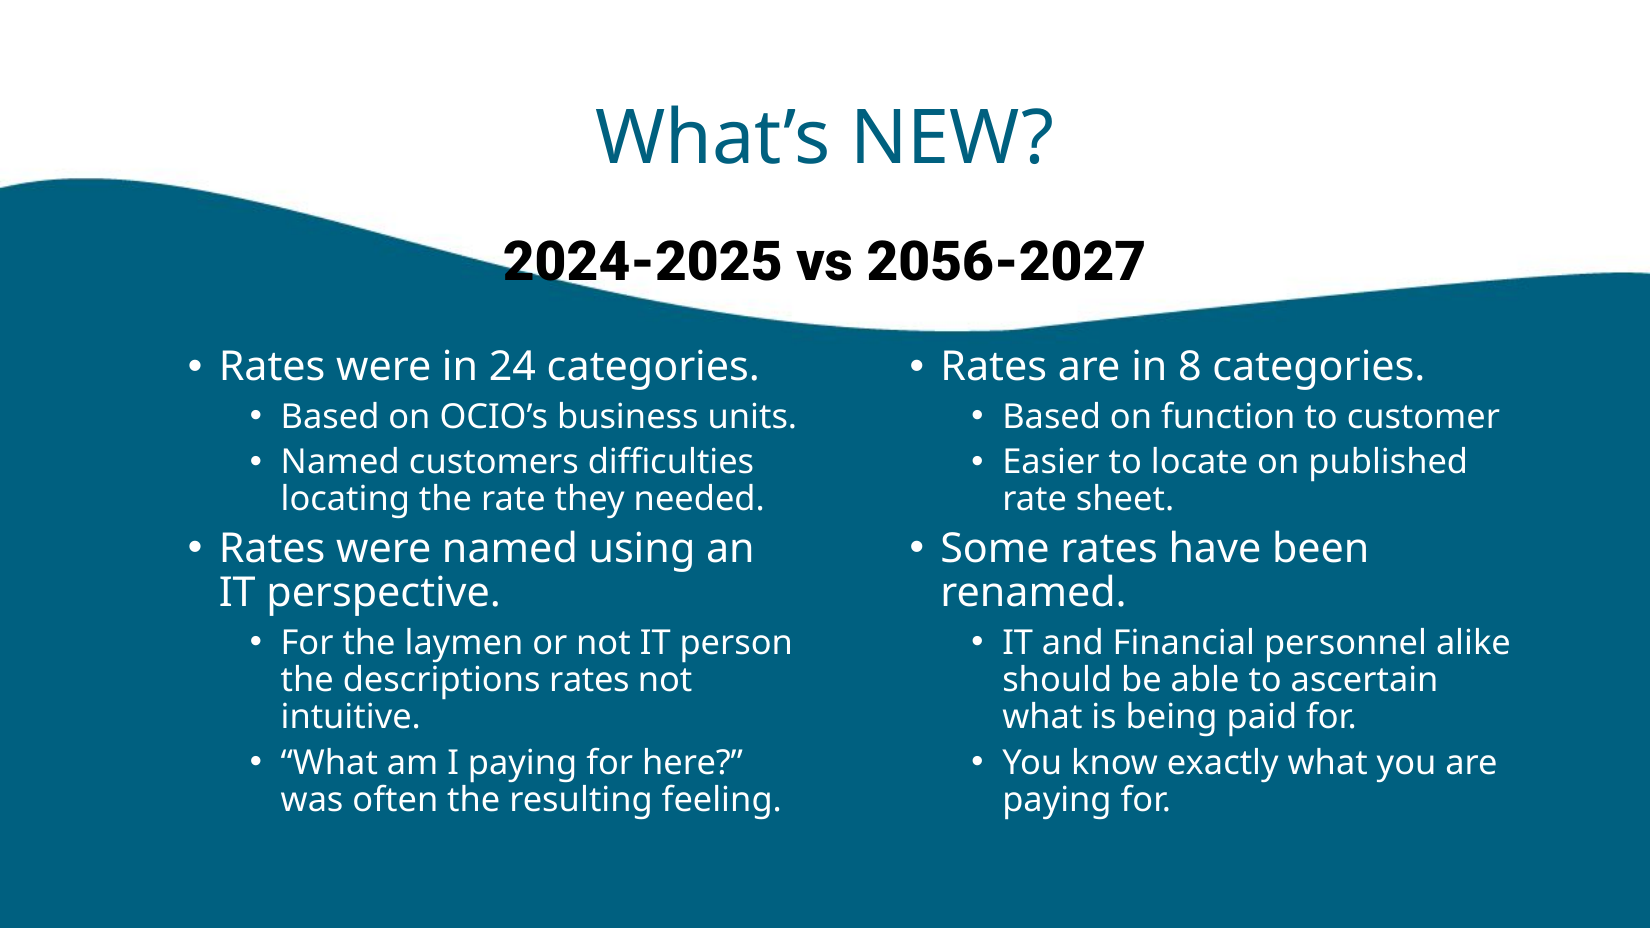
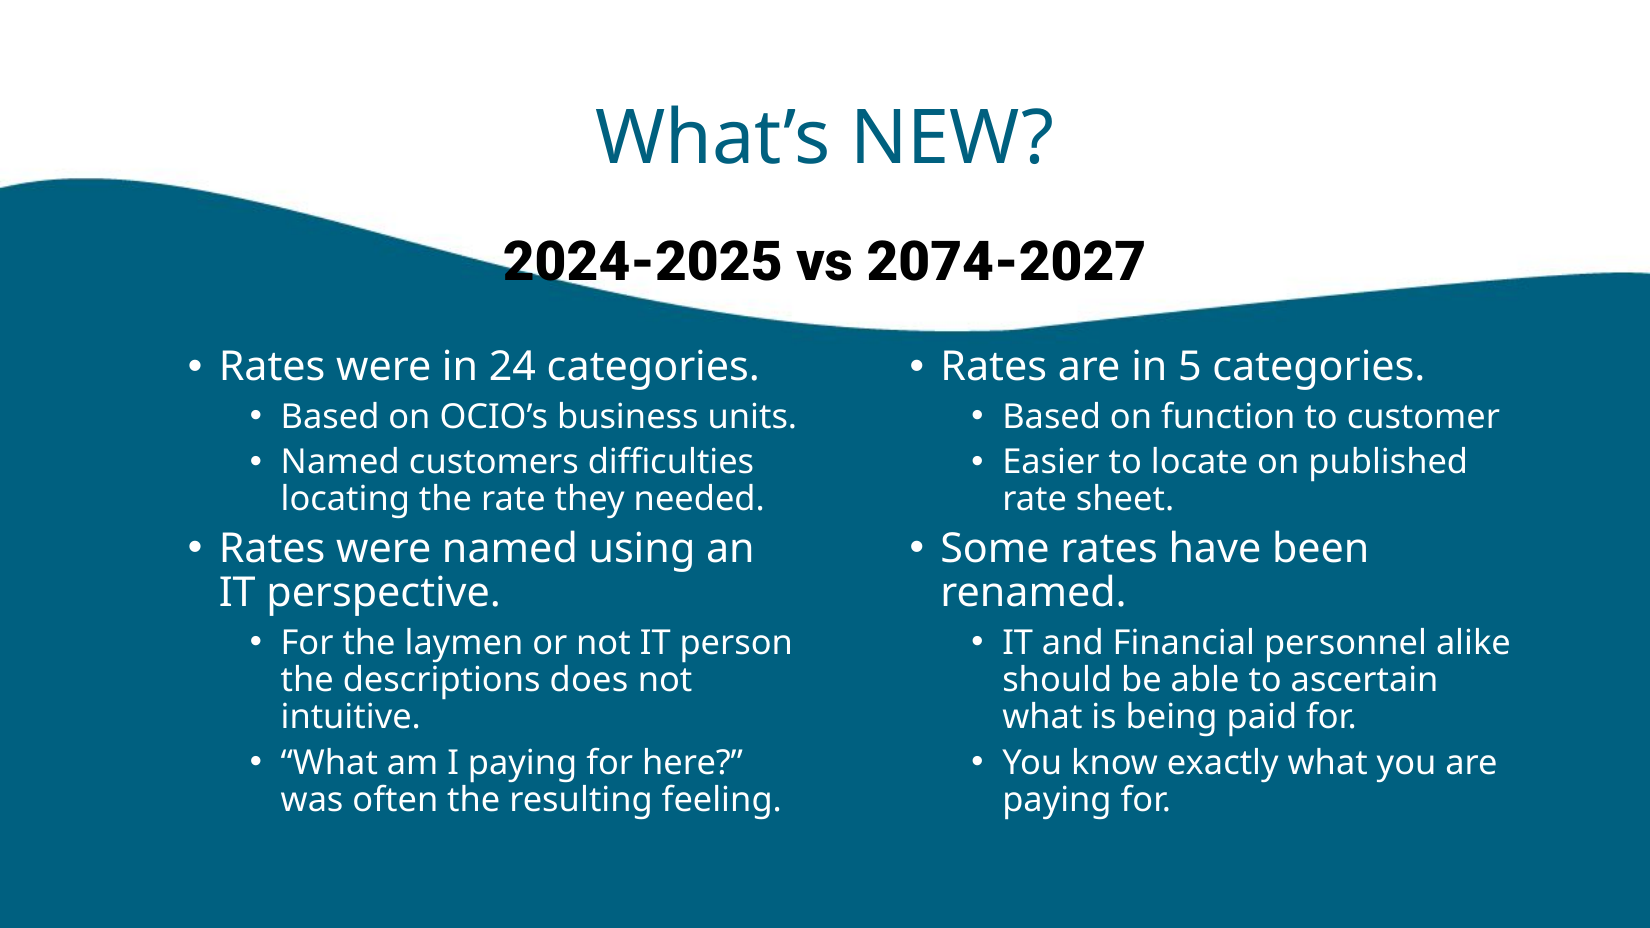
2056-2027: 2056-2027 -> 2074-2027 (1006, 262)
8: 8 -> 5 (1190, 367)
descriptions rates: rates -> does (589, 680)
